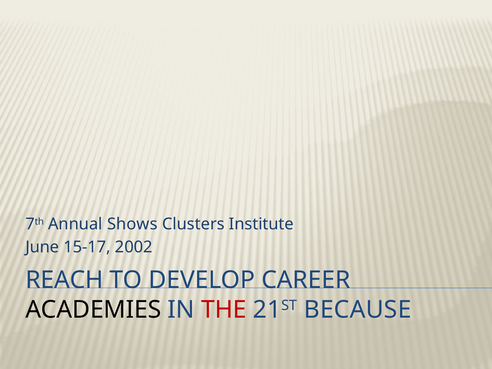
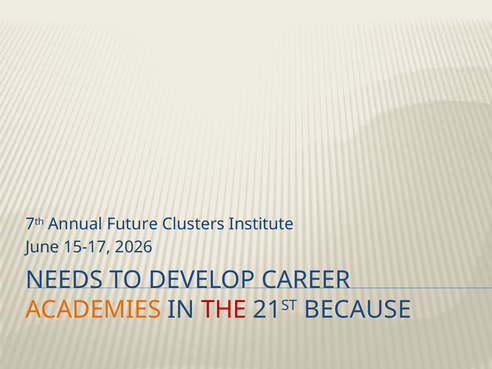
Shows: Shows -> Future (132, 224)
2002: 2002 -> 2026 (134, 247)
REACH: REACH -> NEEDS (64, 280)
ACADEMIES colour: black -> orange (93, 310)
